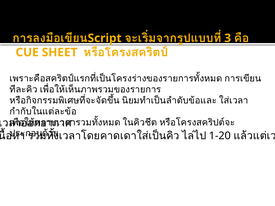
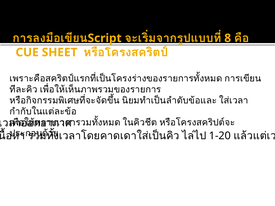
3: 3 -> 8 (228, 38)
